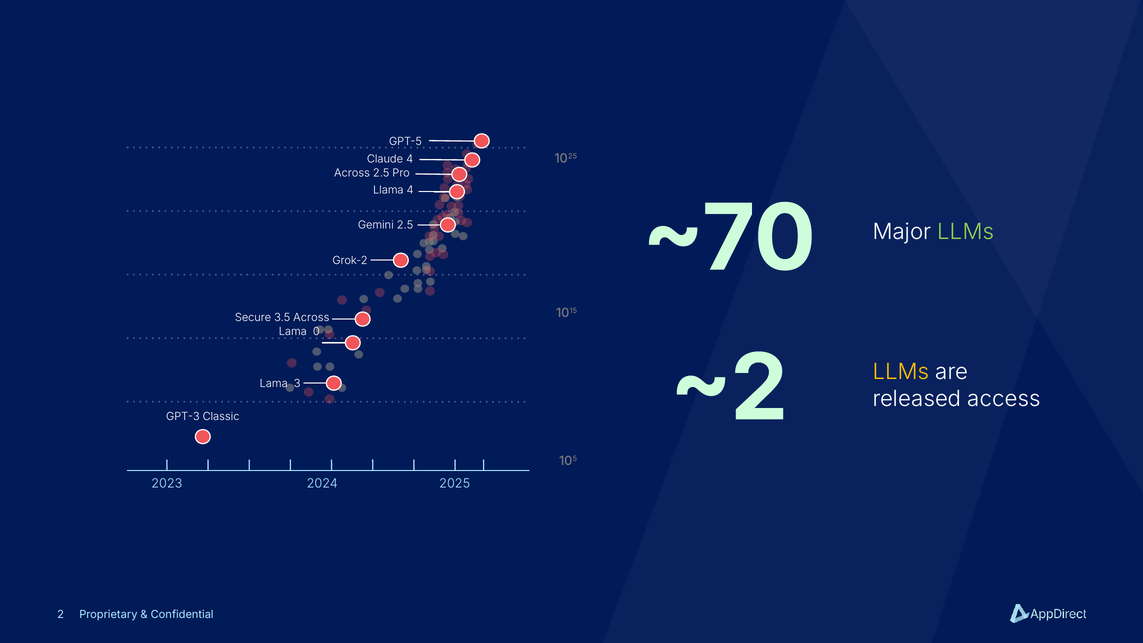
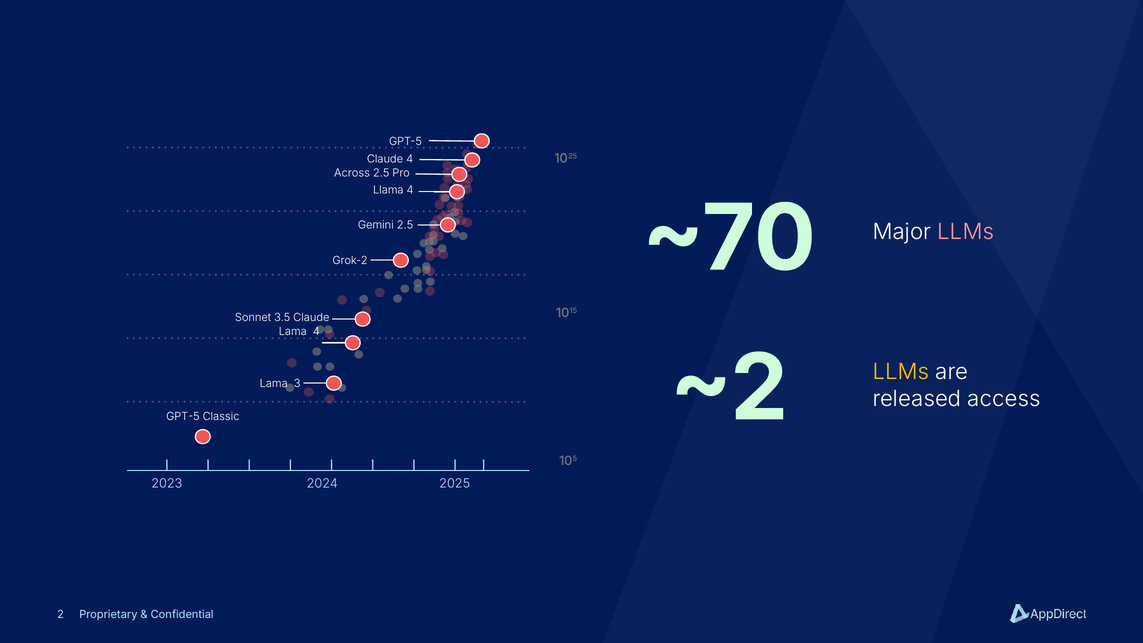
LLMs colour: light green -> pink (966, 232)
Secure: Secure -> Sonnet (253, 317)
3.5 Across: Across -> Claude (311, 317)
Lama 0: 0 -> 4 (316, 332)
GPT-3: GPT-3 -> GPT-5 (183, 416)
